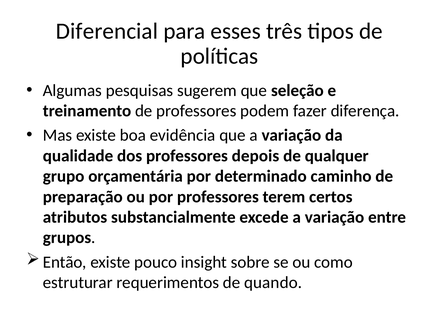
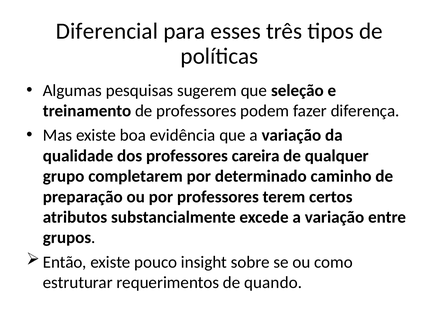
depois: depois -> careira (256, 156)
orçamentária: orçamentária -> completarem (136, 176)
